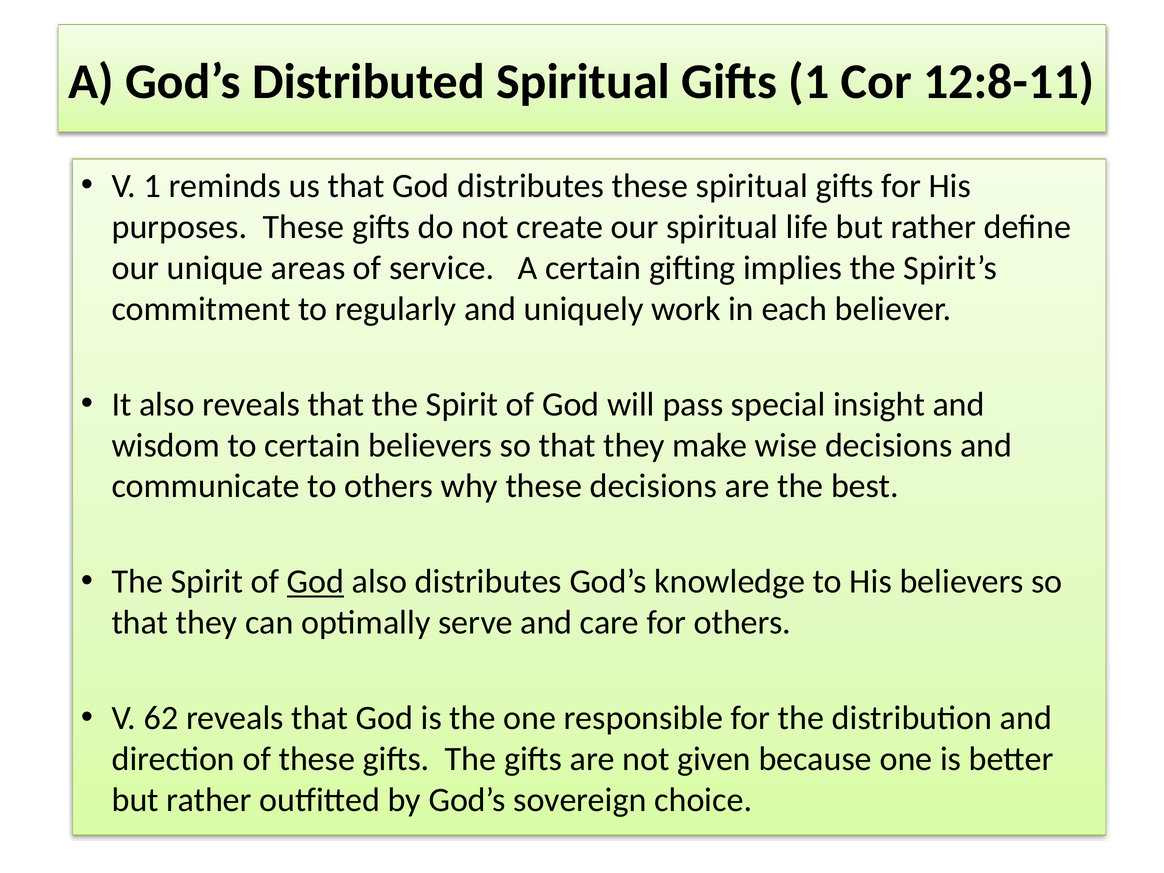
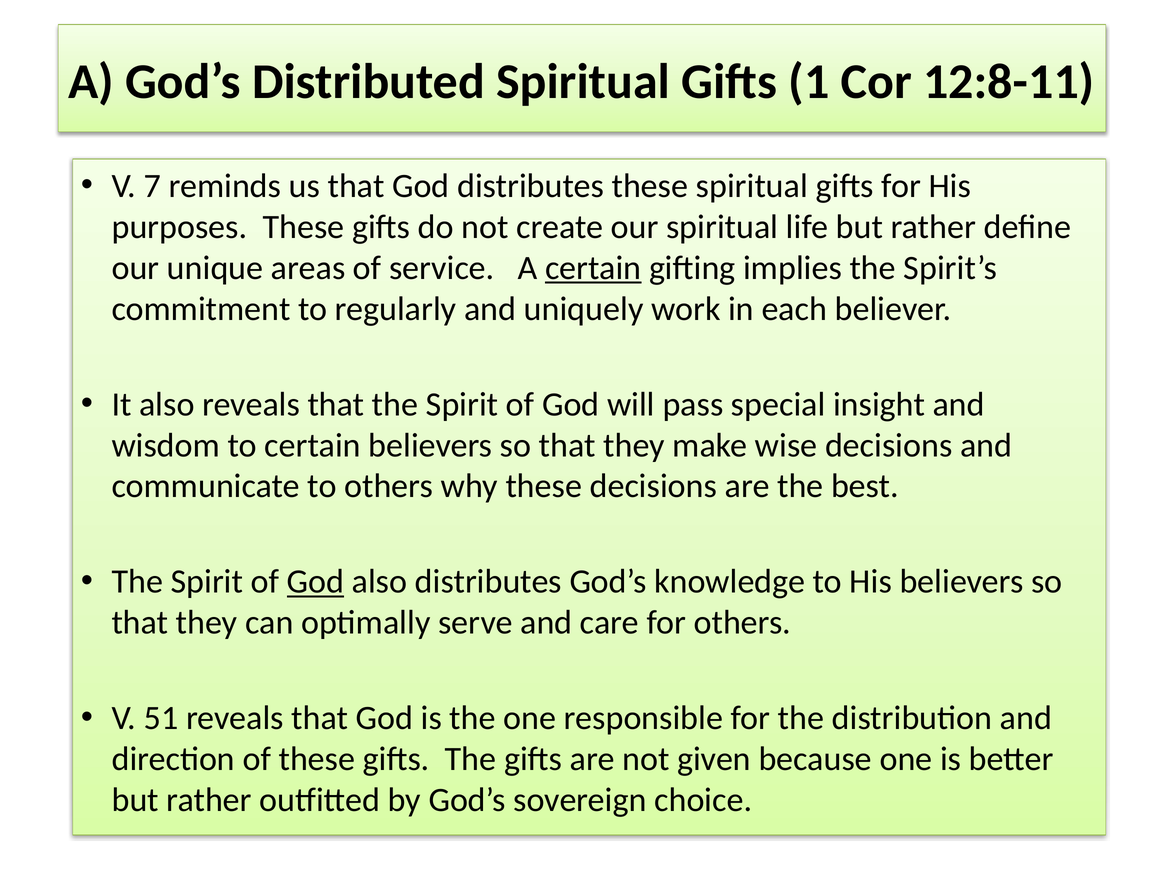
V 1: 1 -> 7 (152, 186)
certain underline: none -> present (593, 268)
62: 62 -> 51 (161, 718)
